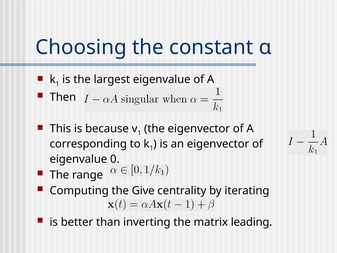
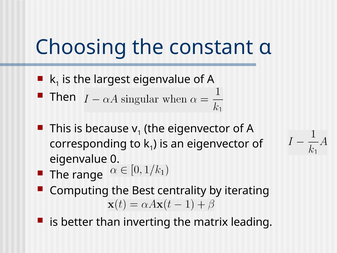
Give: Give -> Best (143, 191)
